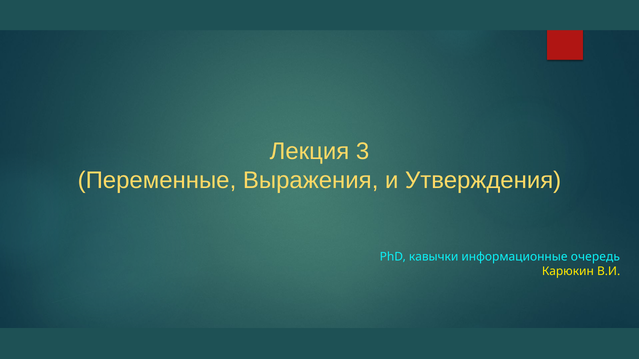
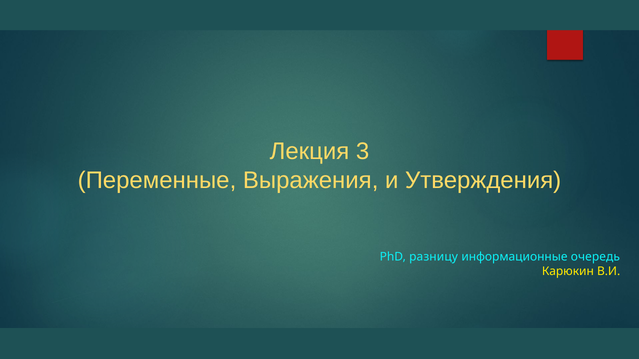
кавычки: кавычки -> разницу (434, 257)
